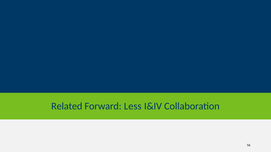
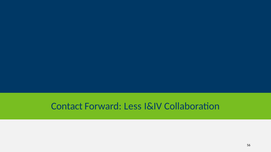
Related: Related -> Contact (67, 106)
